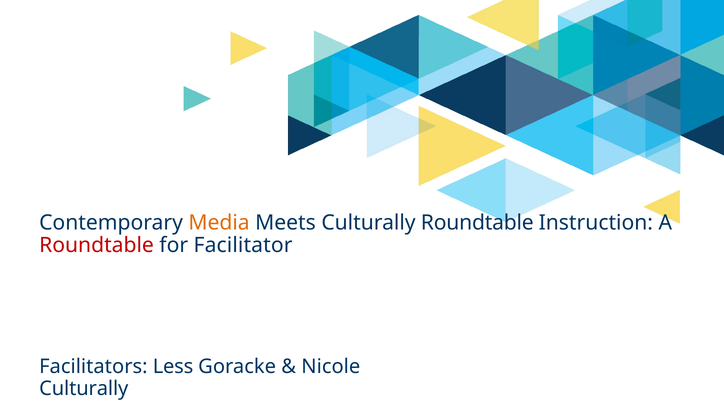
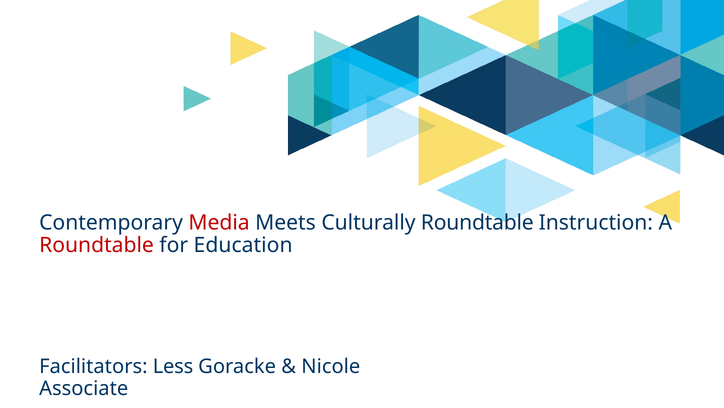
Media colour: orange -> red (219, 222)
Facilitator: Facilitator -> Education (243, 245)
Culturally: Culturally -> Associate (84, 388)
